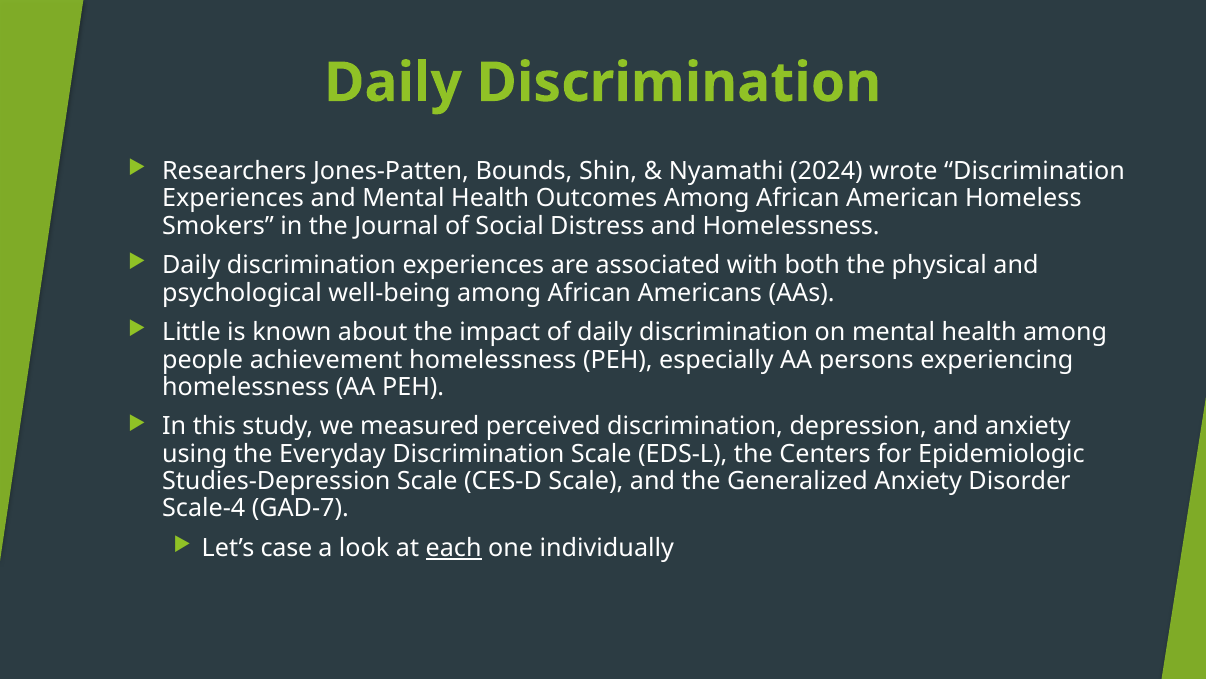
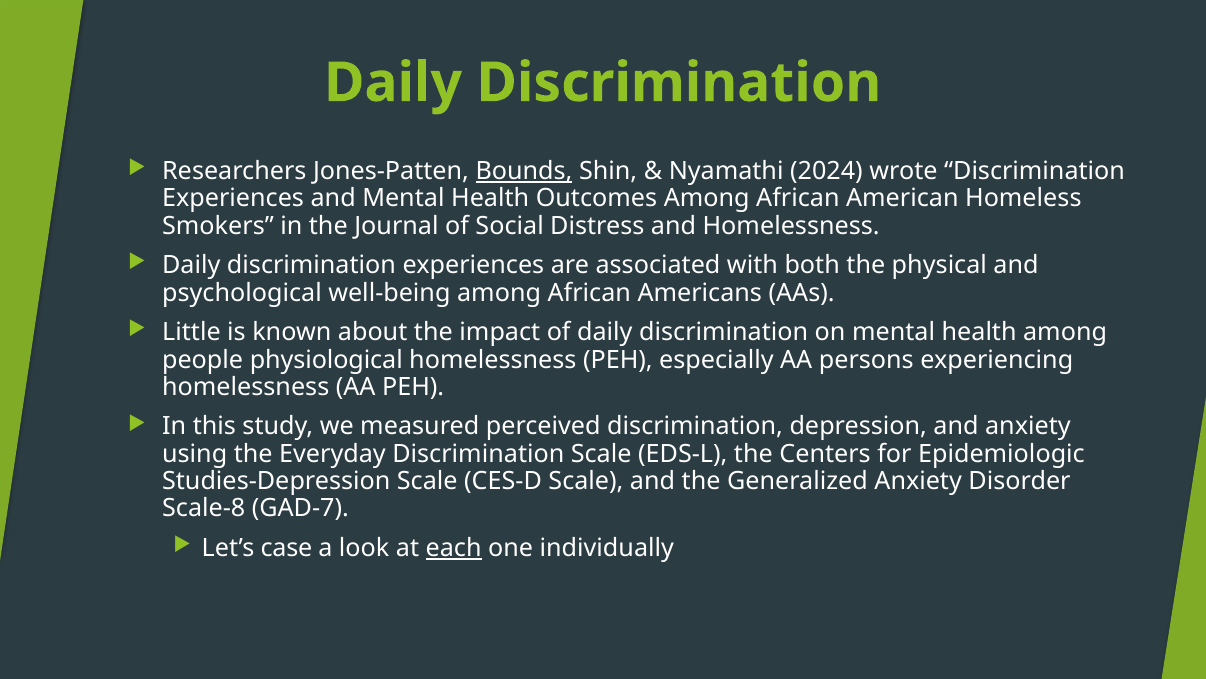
Bounds underline: none -> present (524, 171)
achievement: achievement -> physiological (326, 359)
Scale-4: Scale-4 -> Scale-8 (204, 508)
